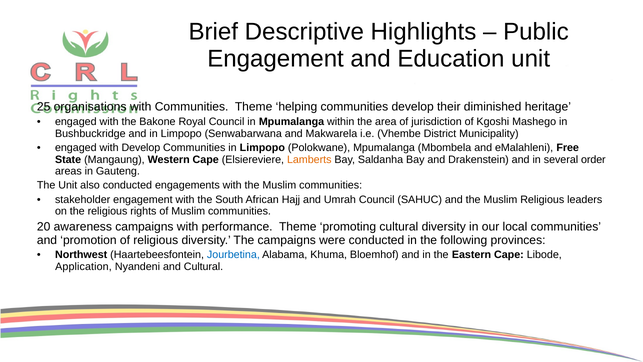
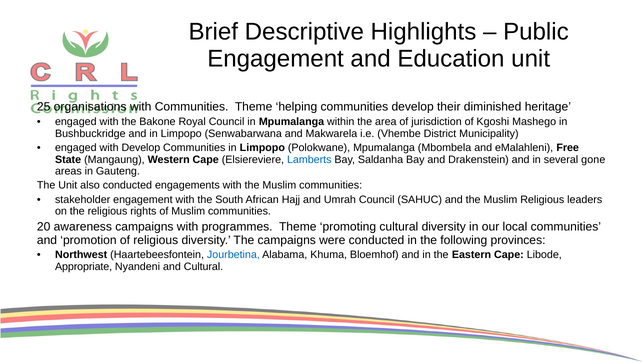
Lamberts colour: orange -> blue (309, 159)
order: order -> gone (593, 159)
performance: performance -> programmes (237, 226)
Application: Application -> Appropriate (84, 267)
